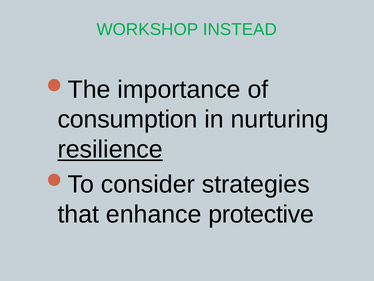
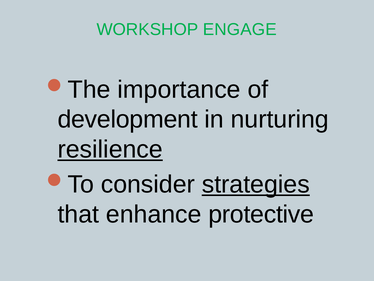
INSTEAD: INSTEAD -> ENGAGE (240, 29)
consumption: consumption -> development (128, 119)
strategies underline: none -> present (256, 184)
